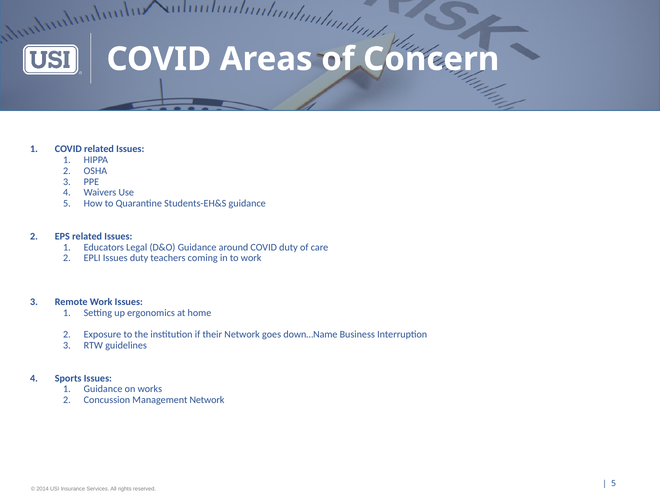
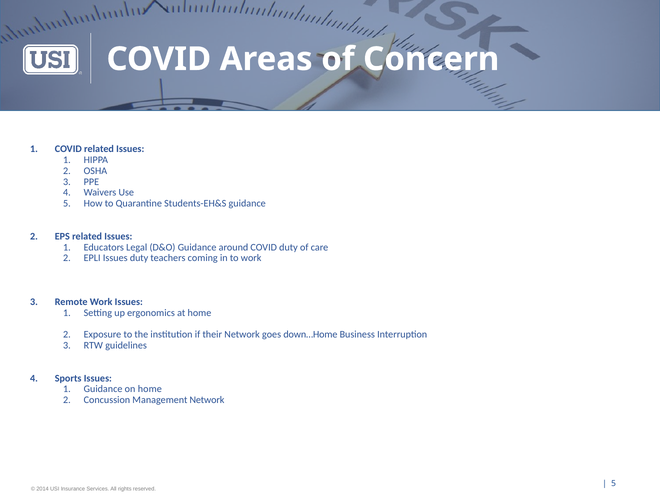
down…Name: down…Name -> down…Home (310, 335)
on works: works -> home (150, 389)
